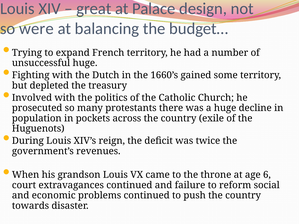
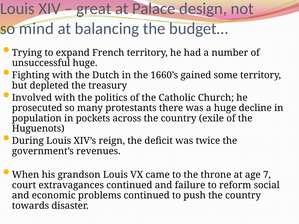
were: were -> mind (36, 29)
6: 6 -> 7 (267, 175)
